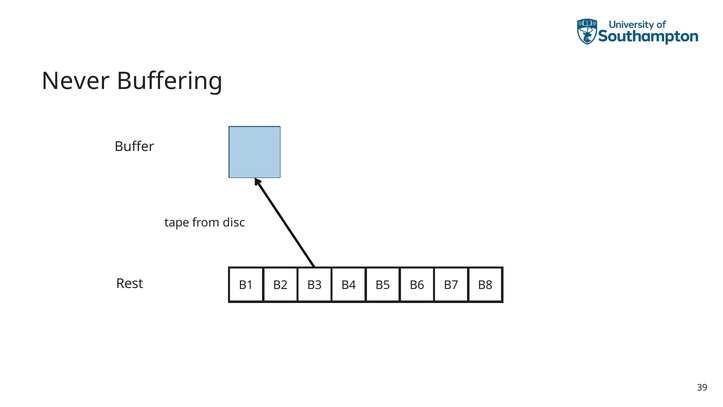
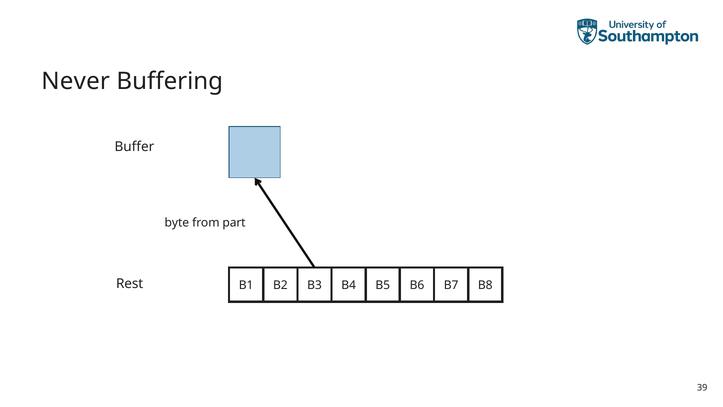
tape: tape -> byte (177, 223)
disc: disc -> part (234, 223)
